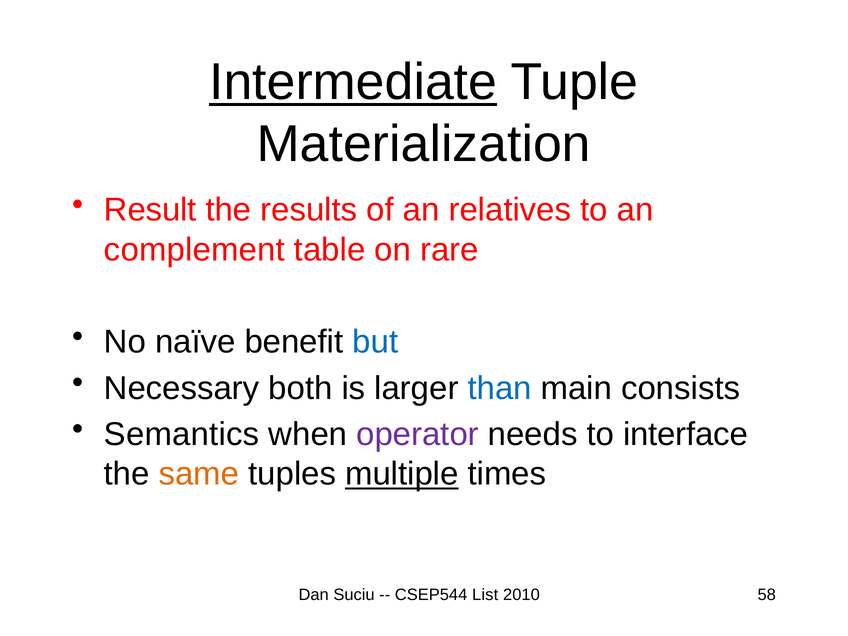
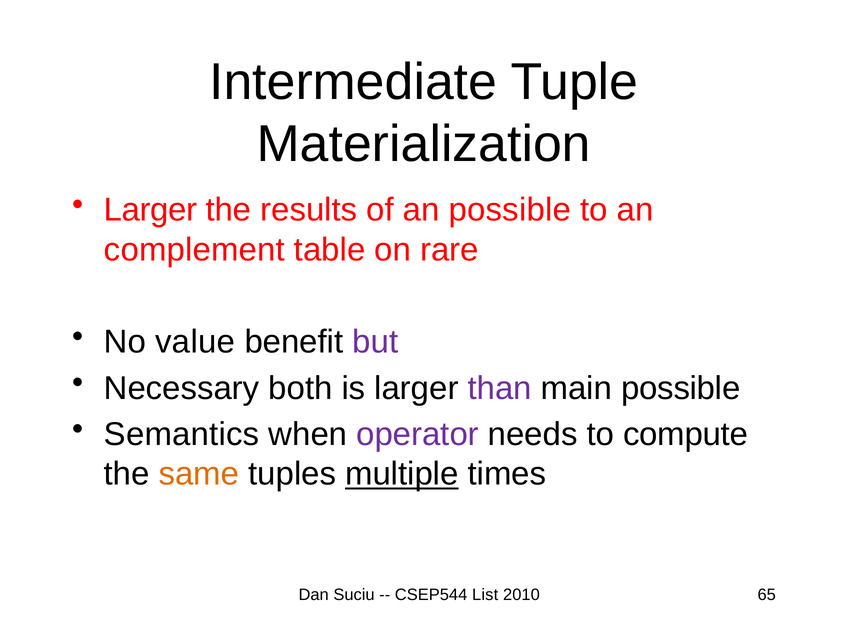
Intermediate underline: present -> none (353, 82)
Result: Result -> Larger (150, 210)
an relatives: relatives -> possible (510, 210)
naïve: naïve -> value (195, 342)
but colour: blue -> purple (375, 342)
than colour: blue -> purple (500, 388)
main consists: consists -> possible (681, 388)
interface: interface -> compute (686, 434)
58: 58 -> 65 (767, 595)
